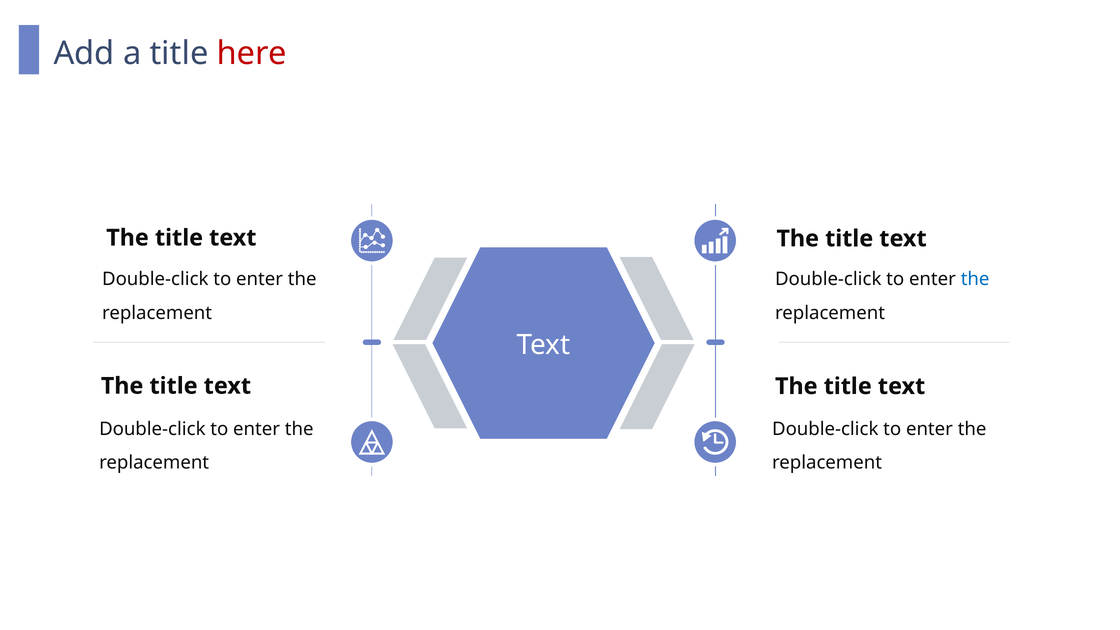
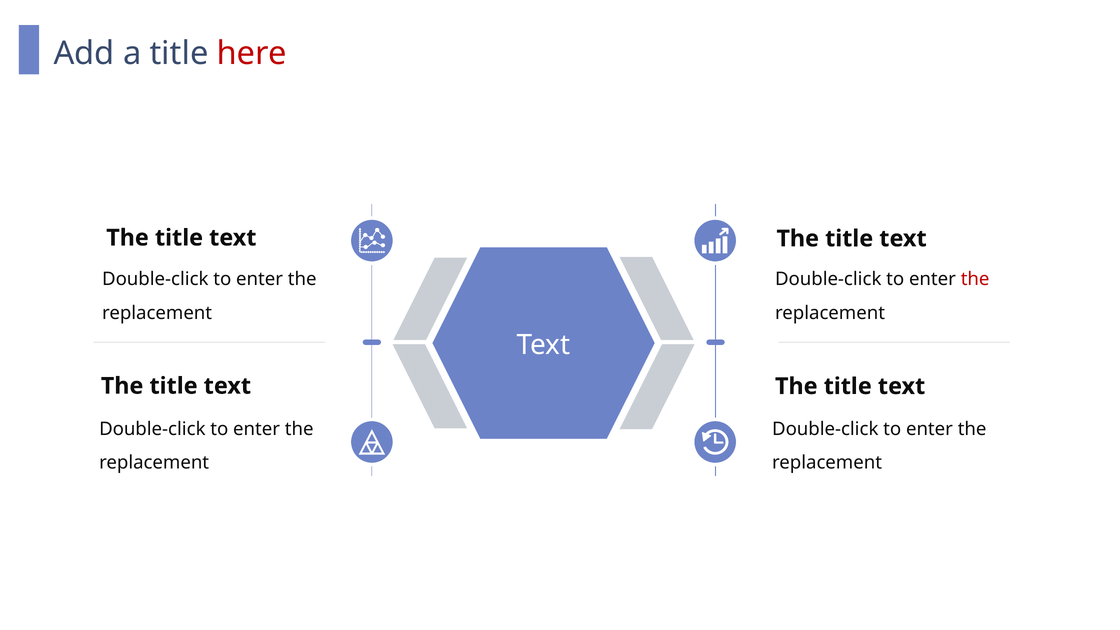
the colour: blue -> red (975, 279)
